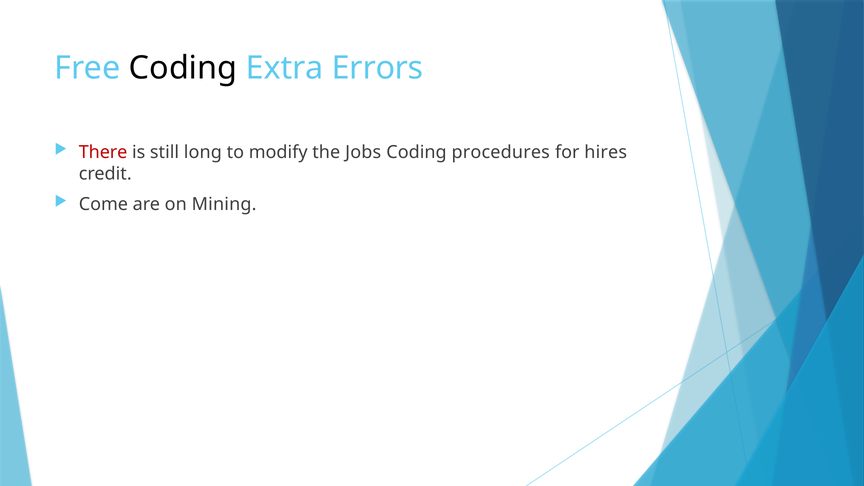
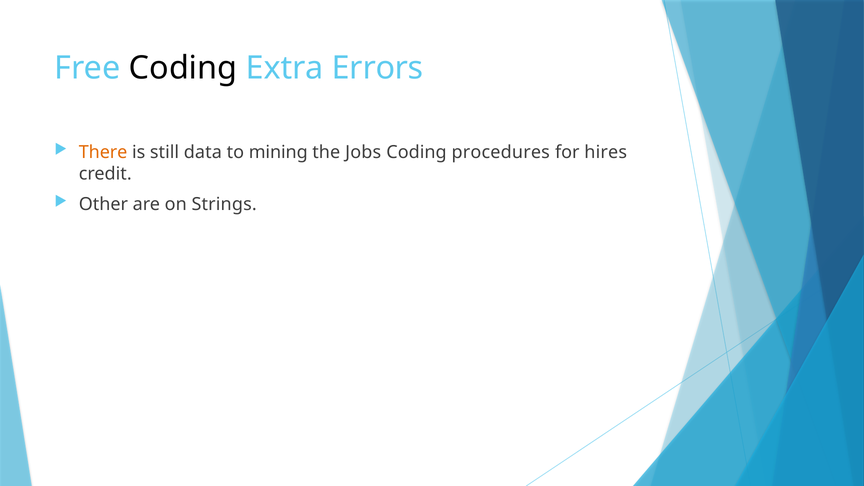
There colour: red -> orange (103, 152)
long: long -> data (203, 152)
modify: modify -> mining (278, 152)
Come: Come -> Other (103, 204)
Mining: Mining -> Strings (224, 204)
